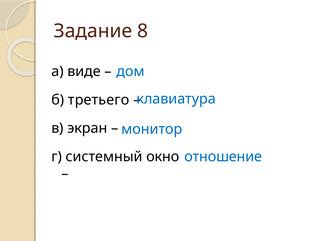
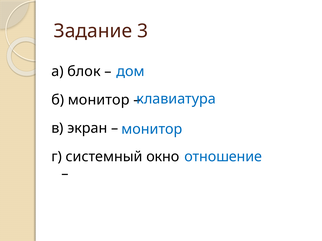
8: 8 -> 3 (143, 31)
виде: виде -> блок (84, 72)
б третьего: третьего -> монитор (99, 100)
